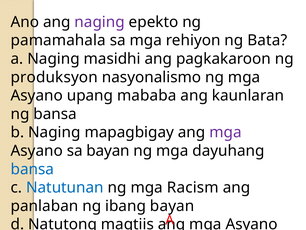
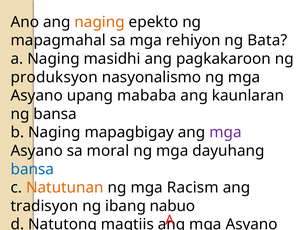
naging colour: purple -> orange (100, 22)
pamamahala: pamamahala -> mapagmahal (58, 40)
sa bayan: bayan -> moral (108, 150)
Natutunan colour: blue -> orange (65, 187)
panlaban: panlaban -> tradisyon (45, 206)
ibang bayan: bayan -> nabuo (172, 206)
